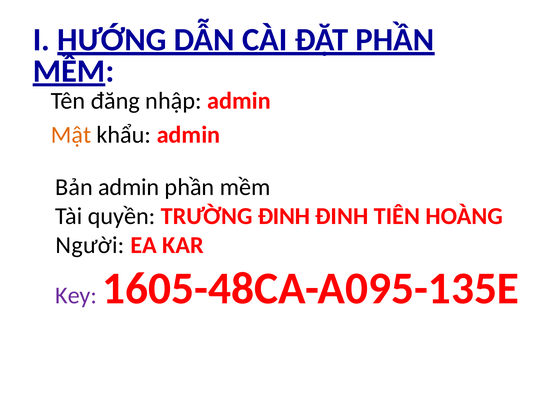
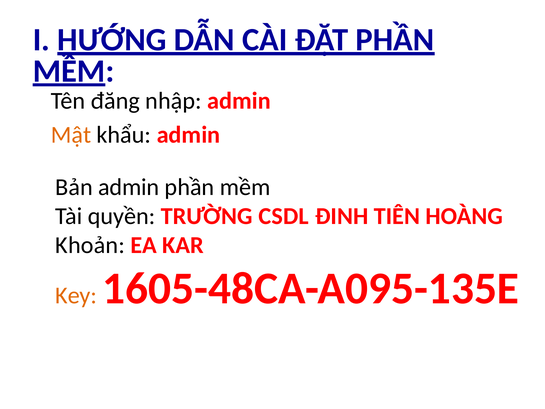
TRƯỜNG ĐINH: ĐINH -> CSDL (284, 216)
Người: Người -> Khoản (90, 245)
Key colour: purple -> orange (76, 295)
